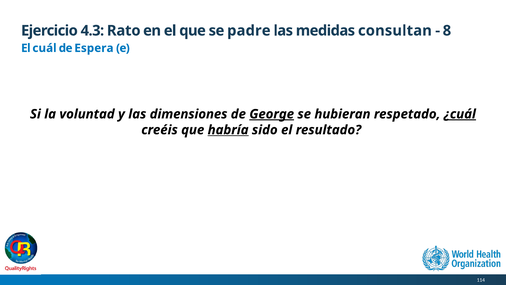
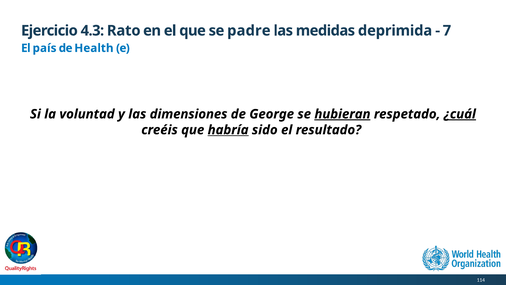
consultan: consultan -> deprimida (395, 31)
8: 8 -> 7 (447, 31)
cuál: cuál -> país (45, 48)
Espera: Espera -> Health (94, 48)
George underline: present -> none (272, 114)
hubieran underline: none -> present (342, 114)
